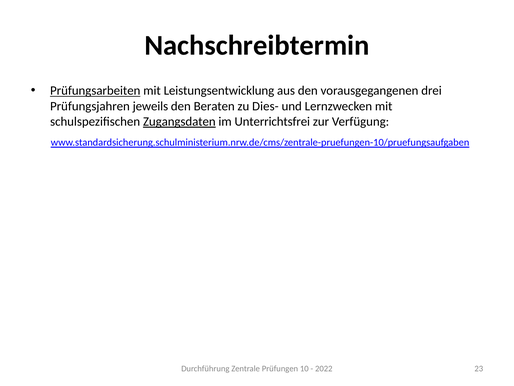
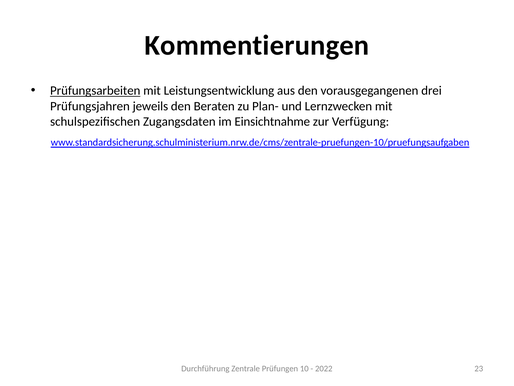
Nachschreibtermin: Nachschreibtermin -> Kommentierungen (257, 45)
Dies-: Dies- -> Plan- (265, 106)
Zugangsdaten underline: present -> none (179, 121)
Unterrichtsfrei: Unterrichtsfrei -> Einsichtnahme (272, 121)
